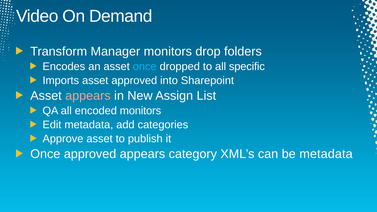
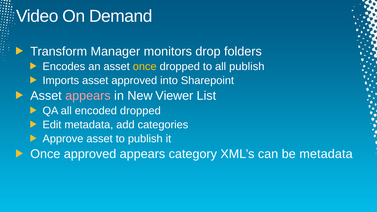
once colour: light blue -> yellow (145, 66)
all specific: specific -> publish (247, 66)
Assign: Assign -> Viewer (174, 96)
encoded monitors: monitors -> dropped (140, 111)
